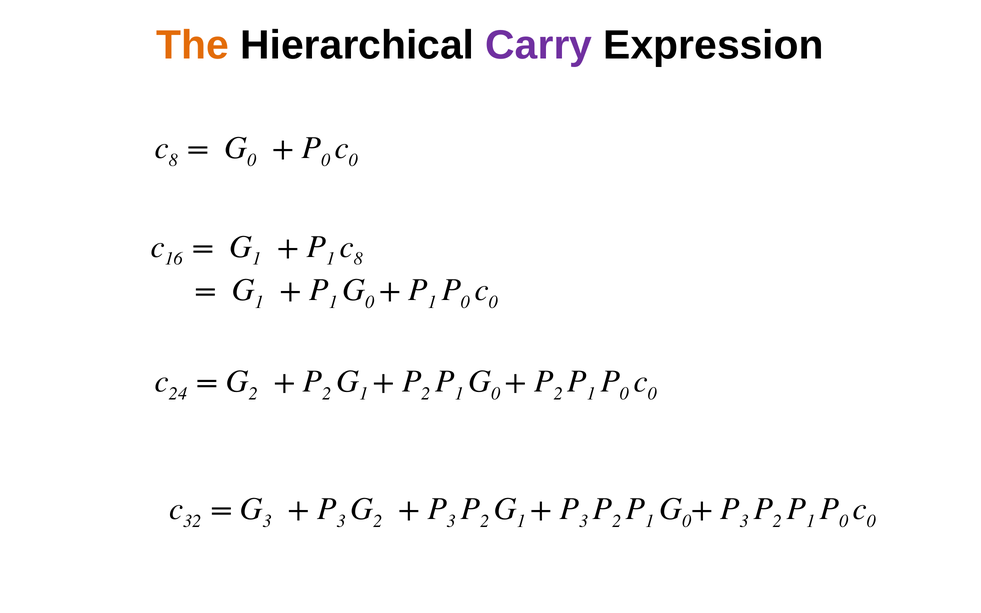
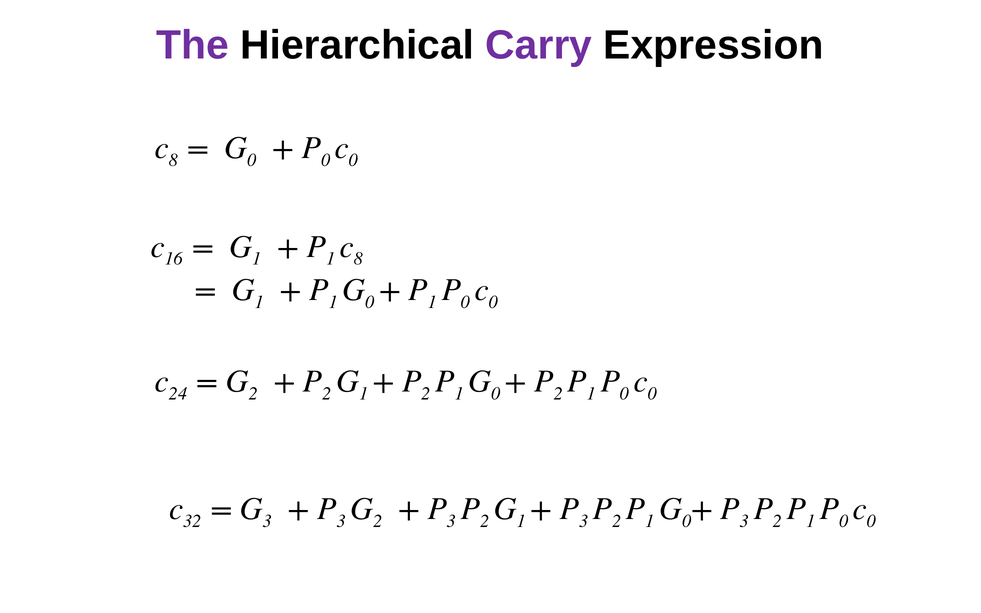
The colour: orange -> purple (193, 45)
